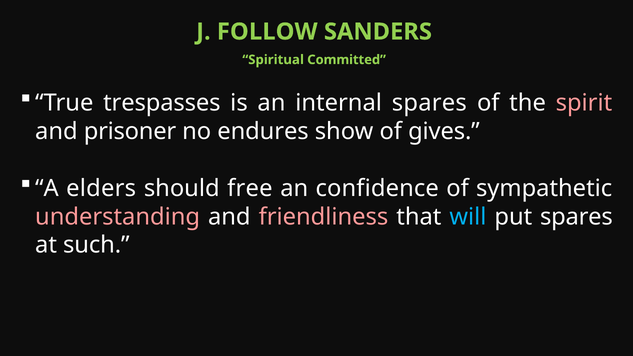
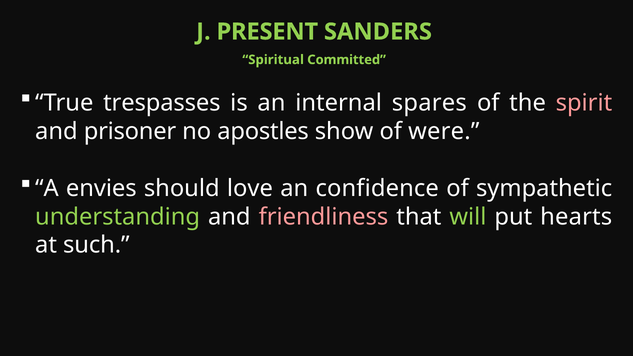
FOLLOW: FOLLOW -> PRESENT (267, 32)
endures: endures -> apostles (263, 131)
gives: gives -> were (444, 131)
elders: elders -> envies (101, 188)
free: free -> love (250, 188)
understanding colour: pink -> light green (118, 217)
will colour: light blue -> light green (468, 217)
put spares: spares -> hearts (576, 217)
